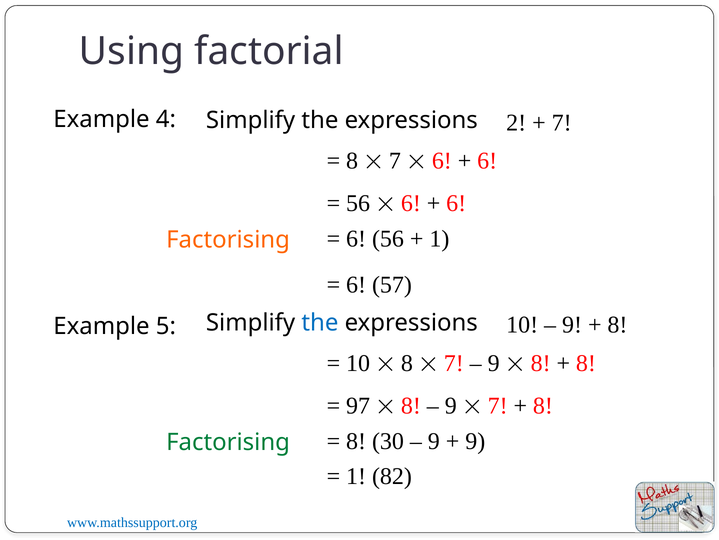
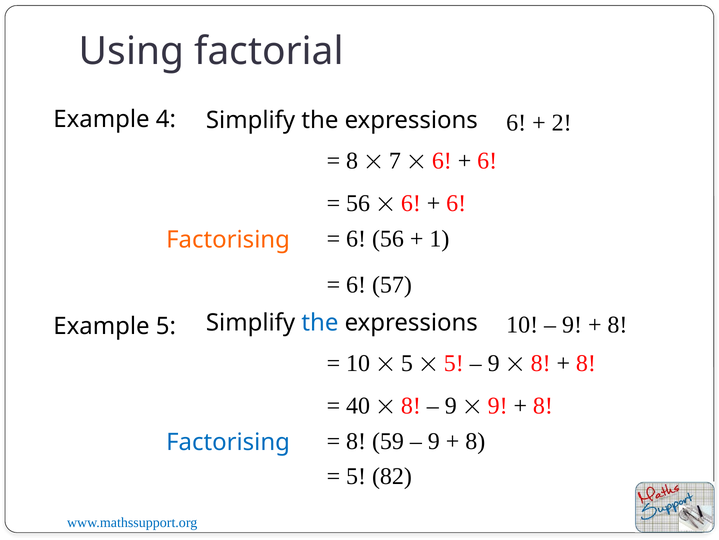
expressions 2: 2 -> 6 (516, 122)
7: 7 -> 2 (562, 122)
8: 8 -> 5 (407, 363)
7: 7 -> 5 (454, 363)
97: 97 -> 40 (358, 405)
7: 7 -> 9 (498, 405)
Factorising colour: green -> blue (228, 442)
30: 30 -> 59 (388, 441)
9: 9 -> 8 (475, 441)
1: 1 -> 5 (356, 476)
